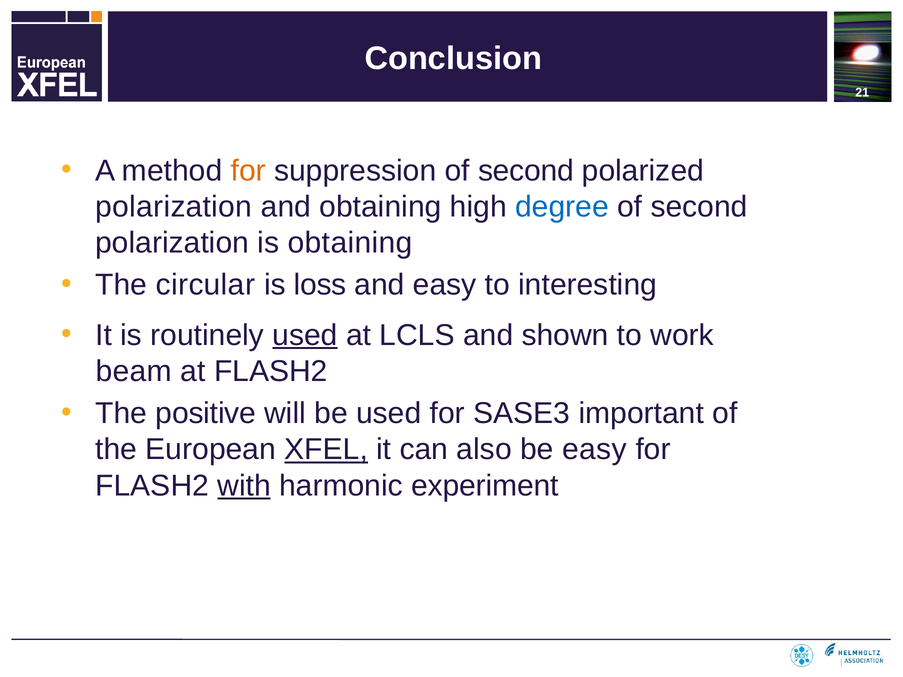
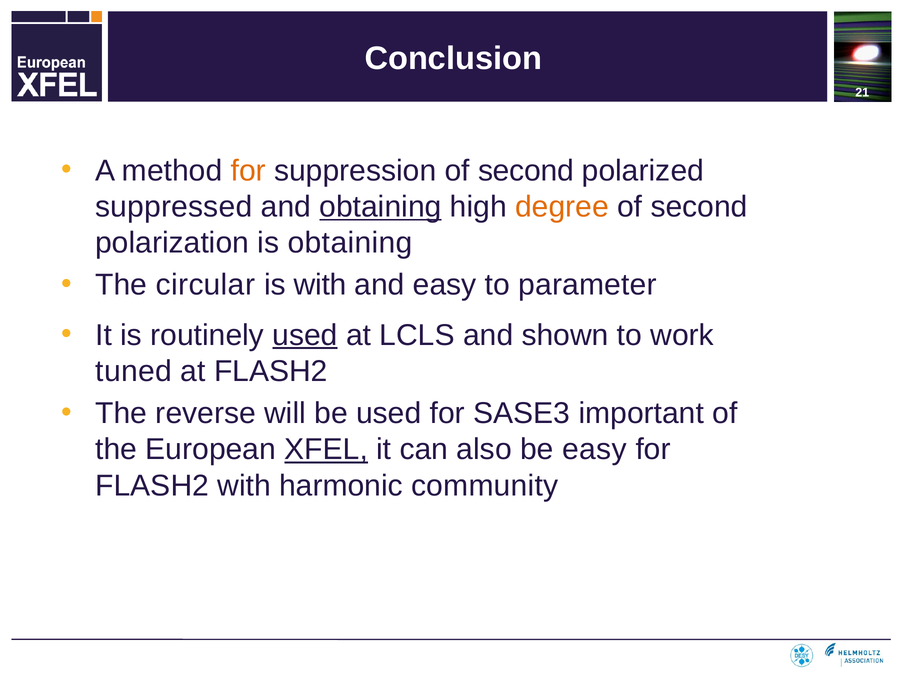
polarization: polarization -> suppressed (174, 207)
obtaining underline: none -> present (381, 207)
degree colour: blue -> orange (562, 207)
is loss: loss -> with (320, 285)
interesting: interesting -> parameter (588, 285)
beam: beam -> tuned (134, 371)
positive: positive -> reverse (206, 414)
with underline: present -> none (244, 486)
experiment: experiment -> community (485, 486)
